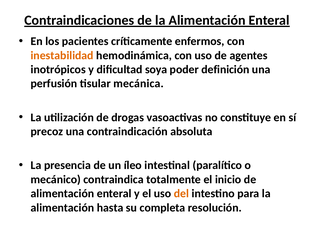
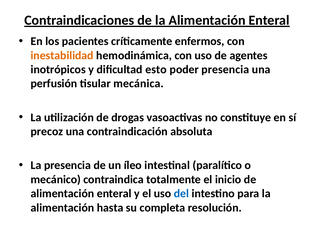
soya: soya -> esto (156, 70)
poder definición: definición -> presencia (225, 70)
del colour: orange -> blue (181, 194)
